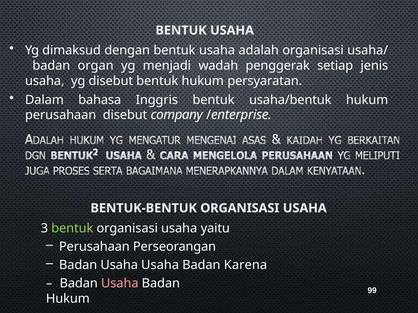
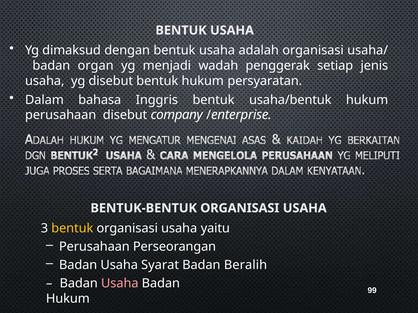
bentuk colour: light green -> yellow (72, 229)
Usaha Usaha: Usaha -> Syarat (160, 265)
Karena: Karena -> Beralih (246, 265)
